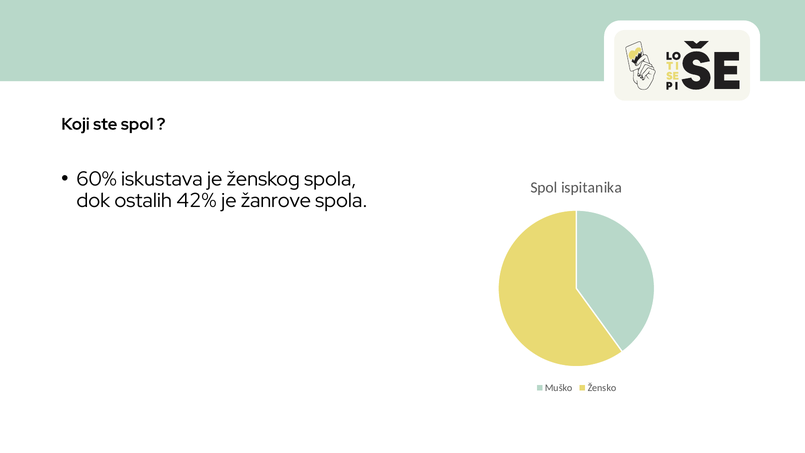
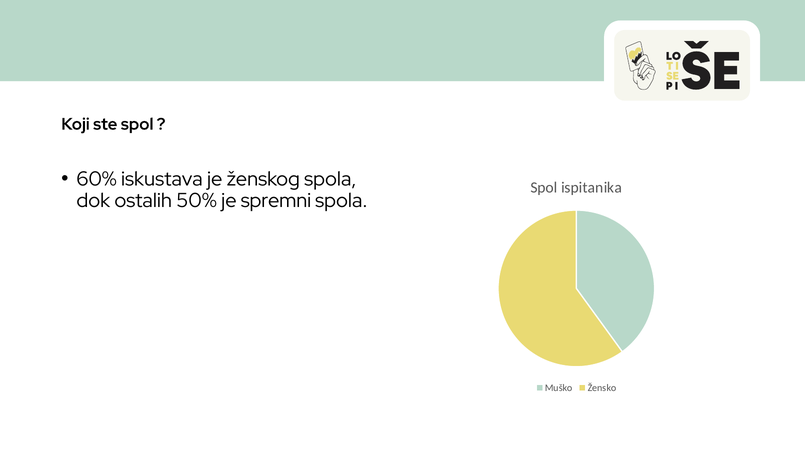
42%: 42% -> 50% (197, 201)
žanrove: žanrove -> spremni (276, 201)
